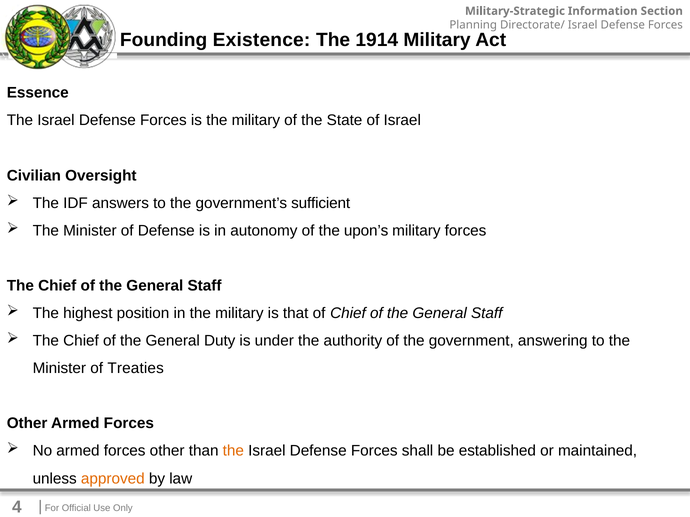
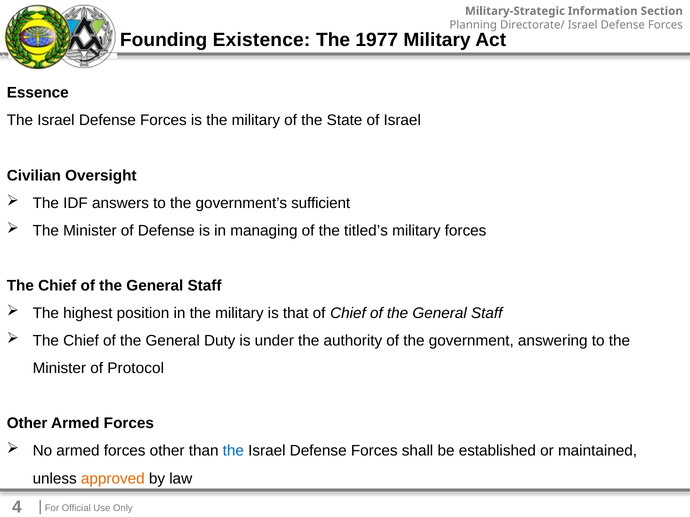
1914: 1914 -> 1977 (377, 40)
autonomy: autonomy -> managing (264, 231)
upon’s: upon’s -> titled’s (366, 231)
Treaties: Treaties -> Protocol (136, 369)
the colour: orange -> blue (233, 451)
